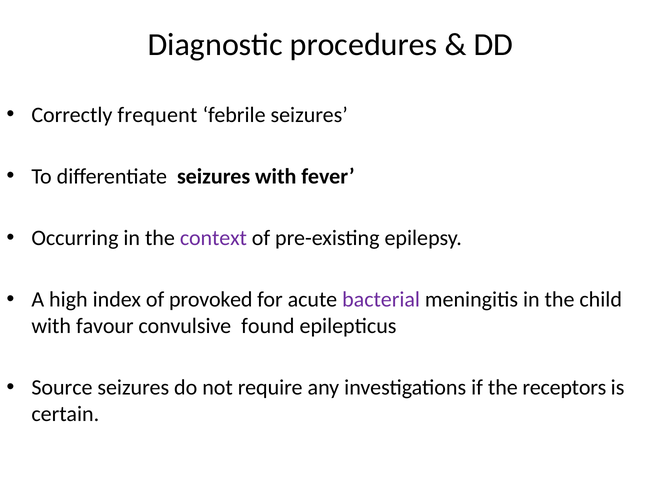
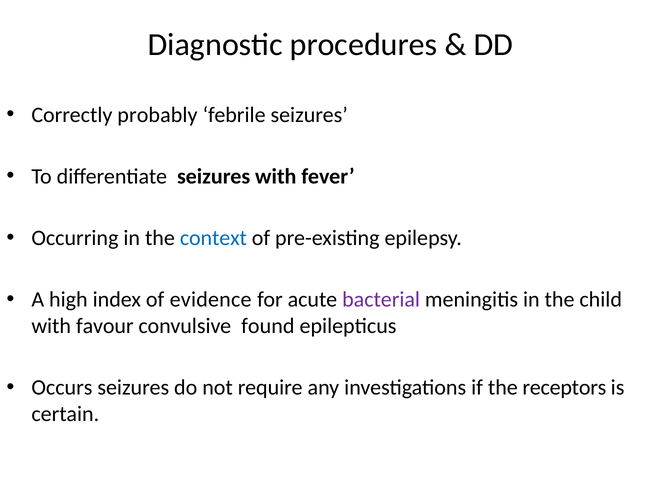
frequent: frequent -> probably (157, 115)
context colour: purple -> blue (213, 238)
provoked: provoked -> evidence (211, 300)
Source: Source -> Occurs (62, 388)
